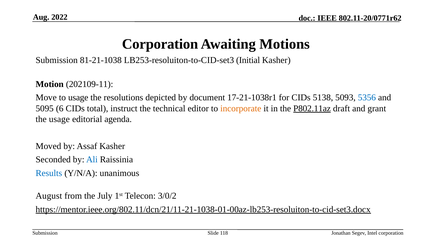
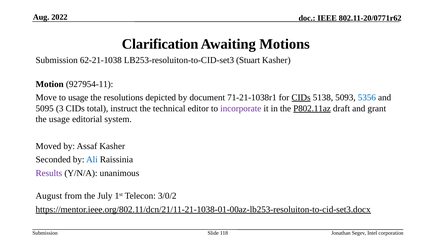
Corporation: Corporation -> Clarification (160, 44)
81-21-1038: 81-21-1038 -> 62-21-1038 (101, 60)
Initial: Initial -> Stuart (248, 60)
202109-11: 202109-11 -> 927954-11 (90, 84)
17-21-1038r1: 17-21-1038r1 -> 71-21-1038r1 (252, 98)
CIDs underline: none -> present (301, 98)
6: 6 -> 3 (60, 108)
incorporate colour: orange -> purple (241, 108)
agenda: agenda -> system (118, 119)
Results colour: blue -> purple (49, 173)
